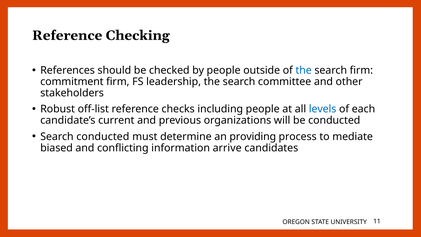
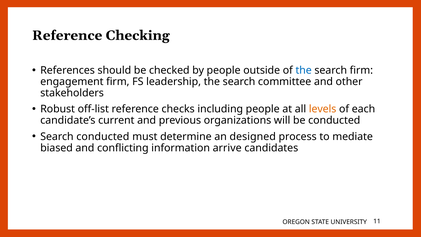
commitment: commitment -> engagement (72, 82)
levels colour: blue -> orange (323, 109)
providing: providing -> designed (253, 136)
